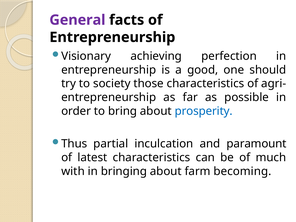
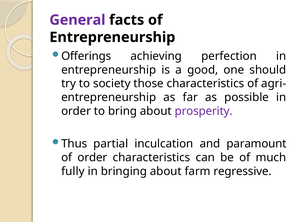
Visionary: Visionary -> Offerings (86, 56)
prosperity colour: blue -> purple (204, 111)
of latest: latest -> order (92, 157)
with: with -> fully (73, 171)
becoming: becoming -> regressive (243, 171)
